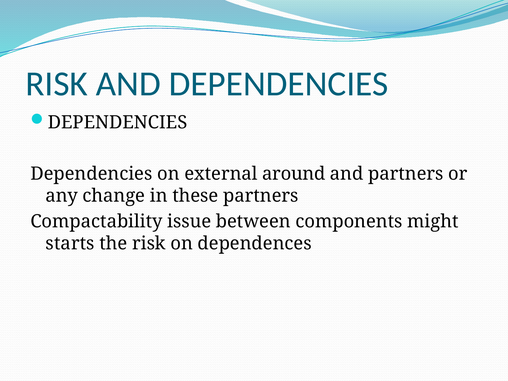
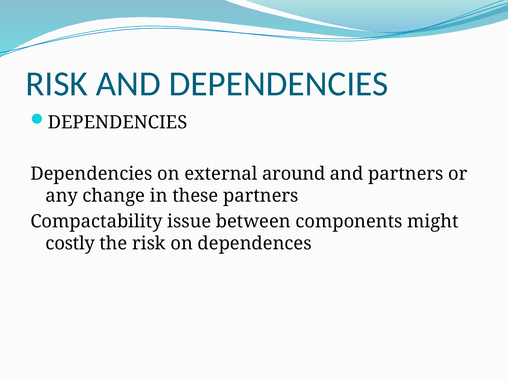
starts: starts -> costly (70, 243)
